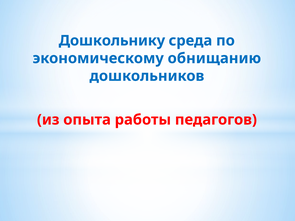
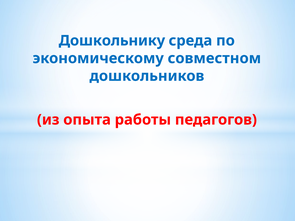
обнищанию: обнищанию -> совместном (214, 58)
